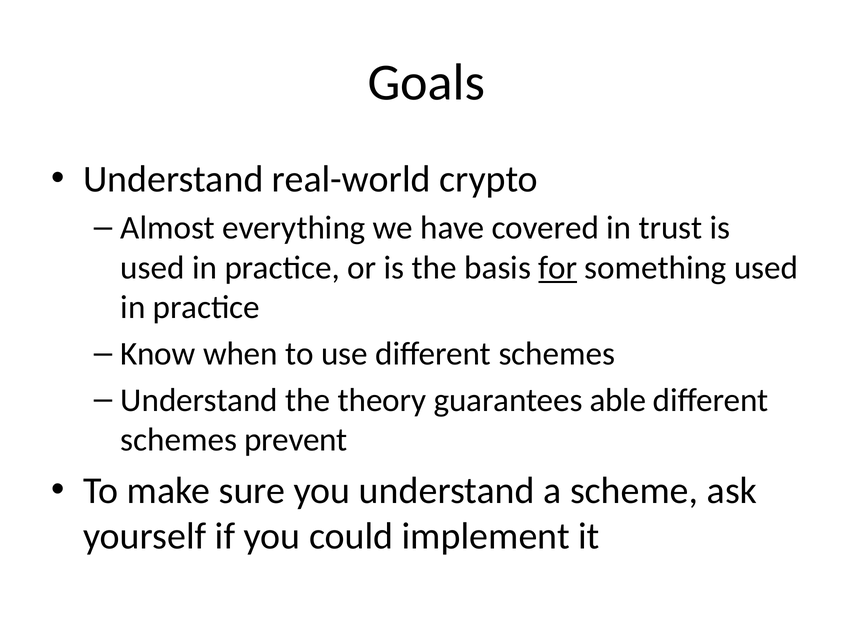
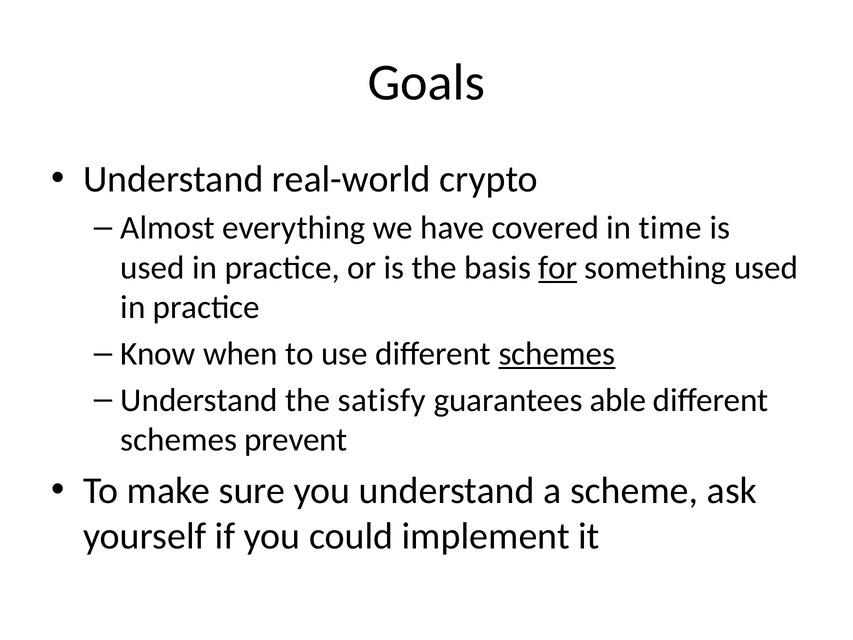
trust: trust -> time (670, 228)
schemes underline: none -> present (557, 354)
theory: theory -> satisfy (382, 400)
